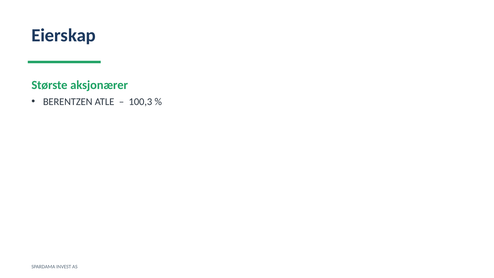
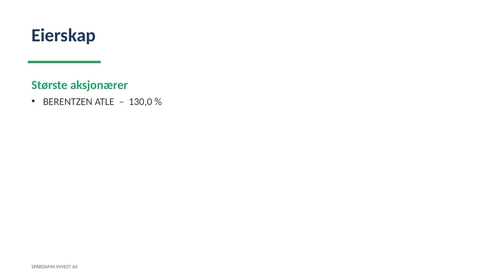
100,3: 100,3 -> 130,0 (140, 102)
